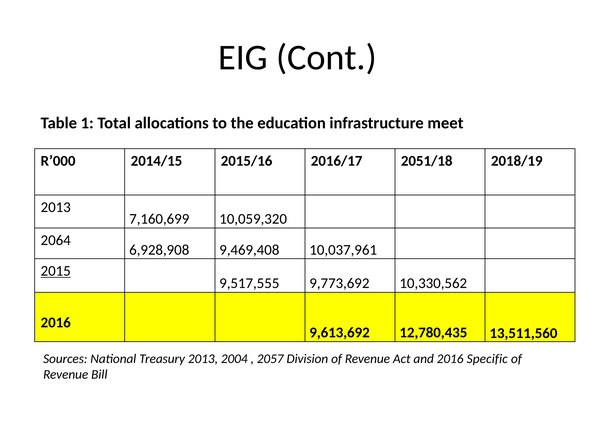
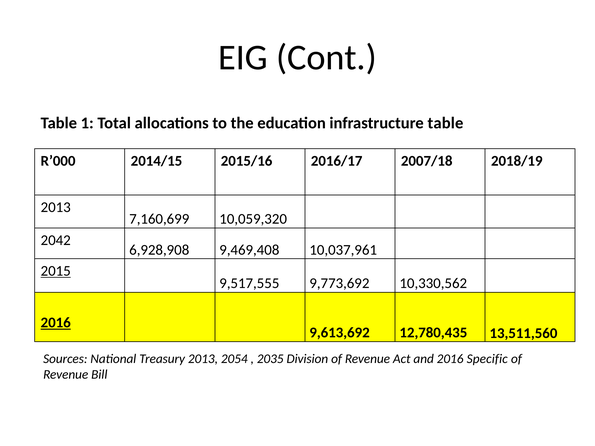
infrastructure meet: meet -> table (445, 123)
2051/18: 2051/18 -> 2007/18 (427, 161)
2064: 2064 -> 2042 (56, 240)
2016 underline: none -> present (56, 323)
2004: 2004 -> 2054 (234, 359)
2057: 2057 -> 2035 (270, 359)
